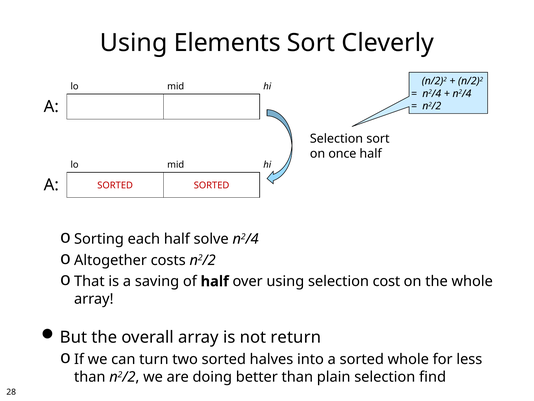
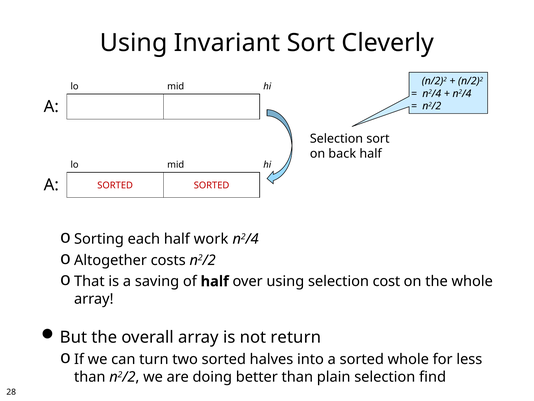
Elements: Elements -> Invariant (227, 43)
once: once -> back (342, 154)
solve: solve -> work (211, 239)
